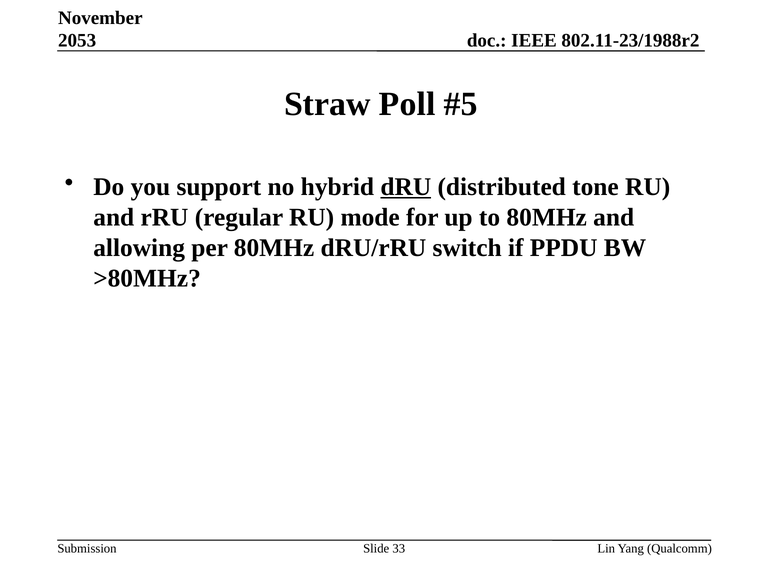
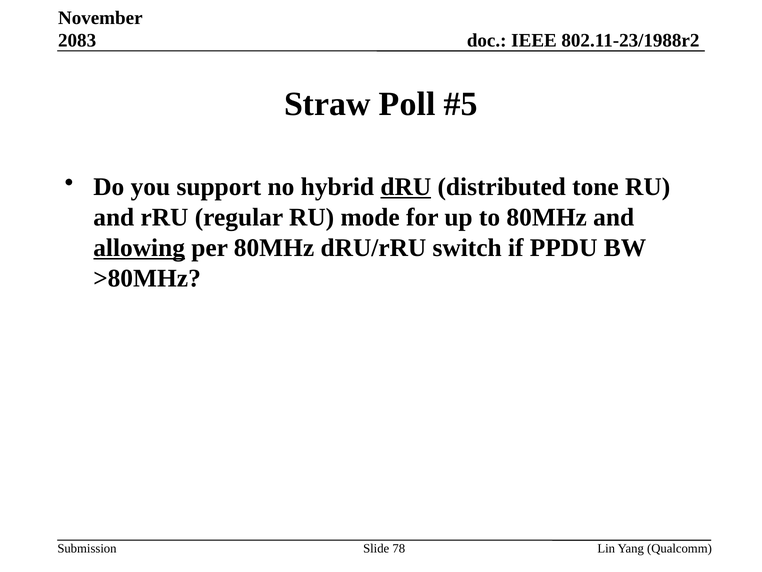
2053: 2053 -> 2083 (77, 41)
allowing underline: none -> present (139, 248)
33: 33 -> 78 (399, 548)
